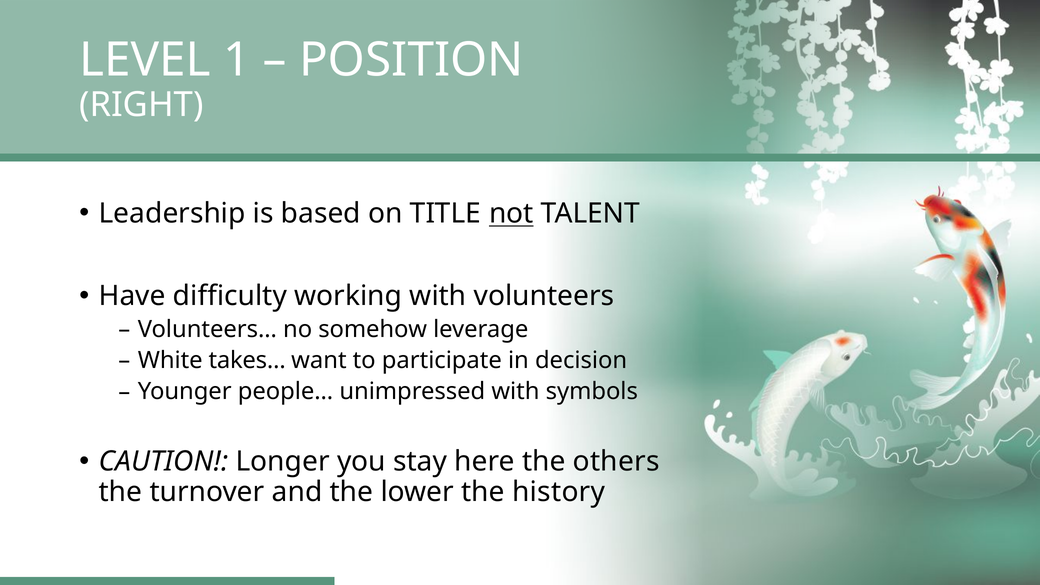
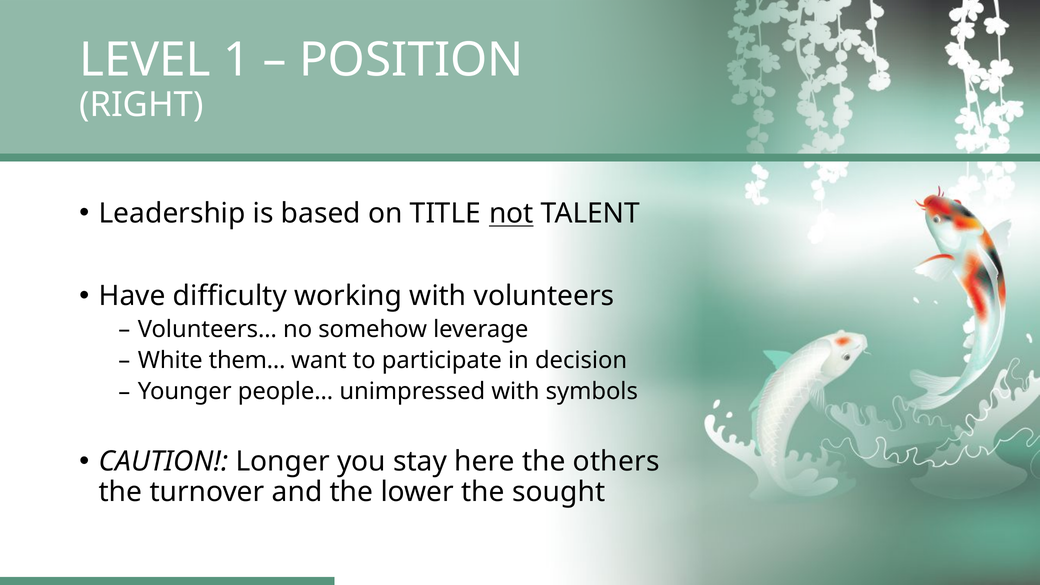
takes…: takes… -> them… (247, 361)
history: history -> sought (559, 492)
